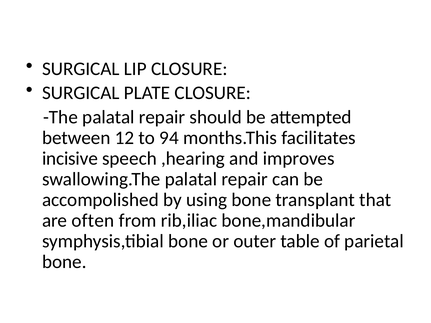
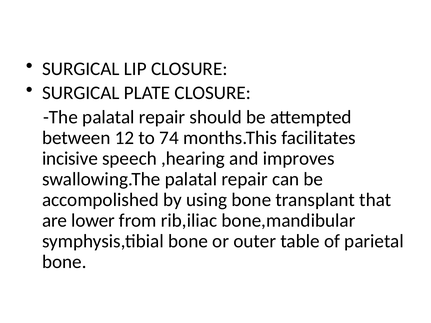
94: 94 -> 74 (169, 138)
often: often -> lower (93, 221)
